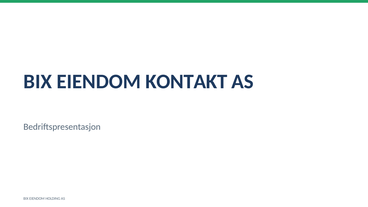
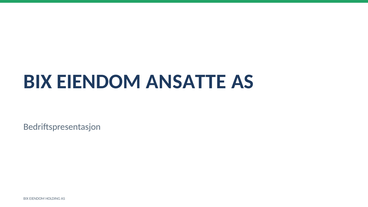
KONTAKT: KONTAKT -> ANSATTE (186, 82)
